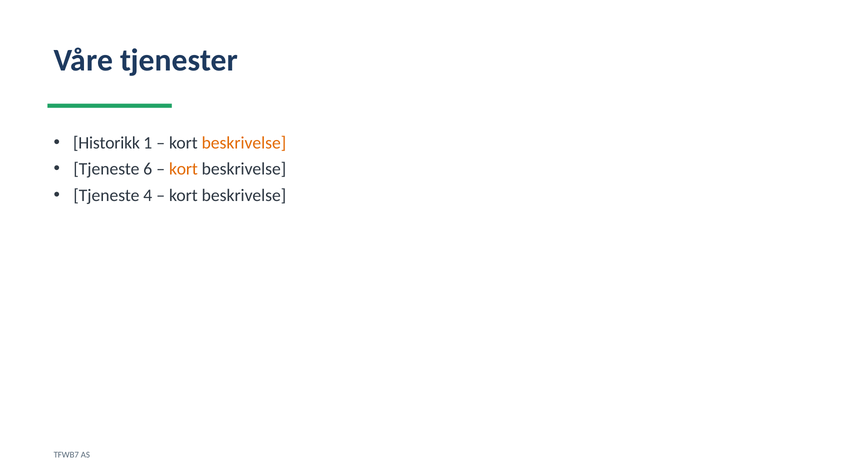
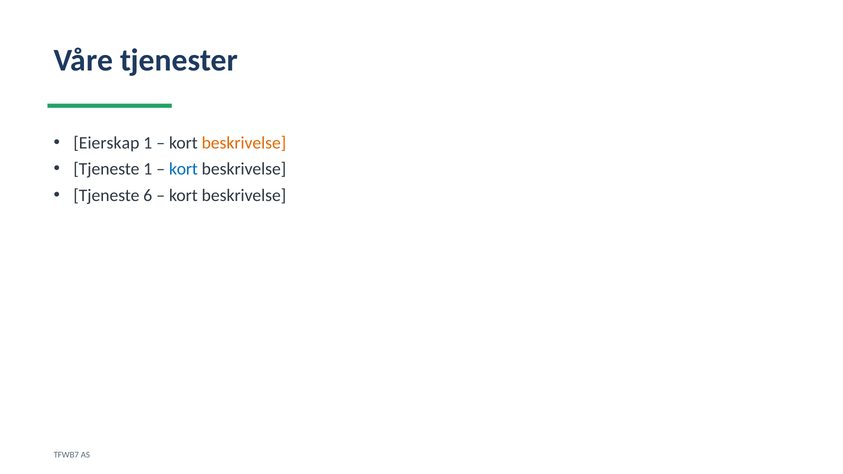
Historikk: Historikk -> Eierskap (106, 143)
Tjeneste 6: 6 -> 1 (148, 169)
kort colour: orange -> blue (183, 169)
4: 4 -> 6 (148, 195)
